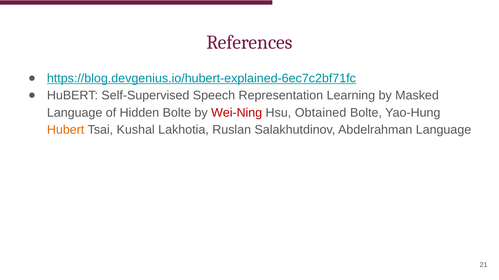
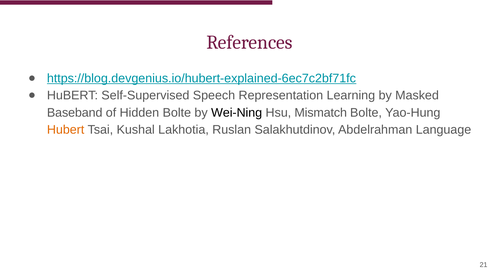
Language: Language -> Baseband (75, 113)
Wei-Ning colour: red -> black (237, 113)
Obtained: Obtained -> Mismatch (321, 113)
